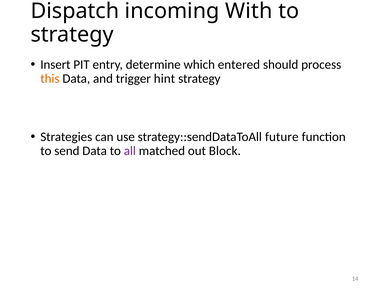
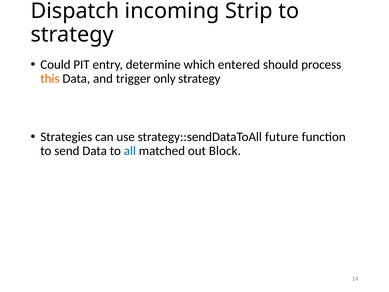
With: With -> Strip (249, 11)
Insert: Insert -> Could (55, 64)
hint: hint -> only (165, 78)
all colour: purple -> blue (130, 151)
